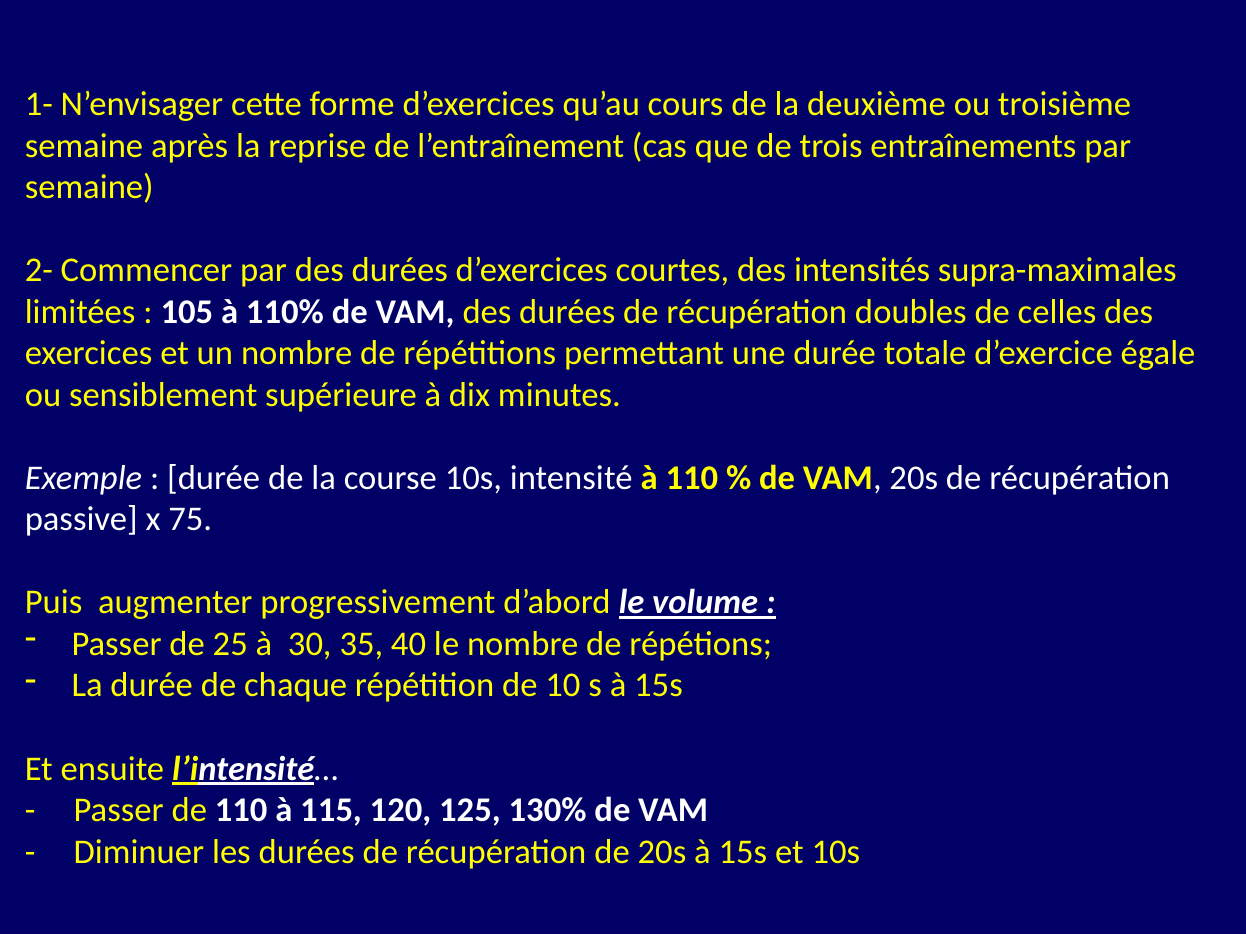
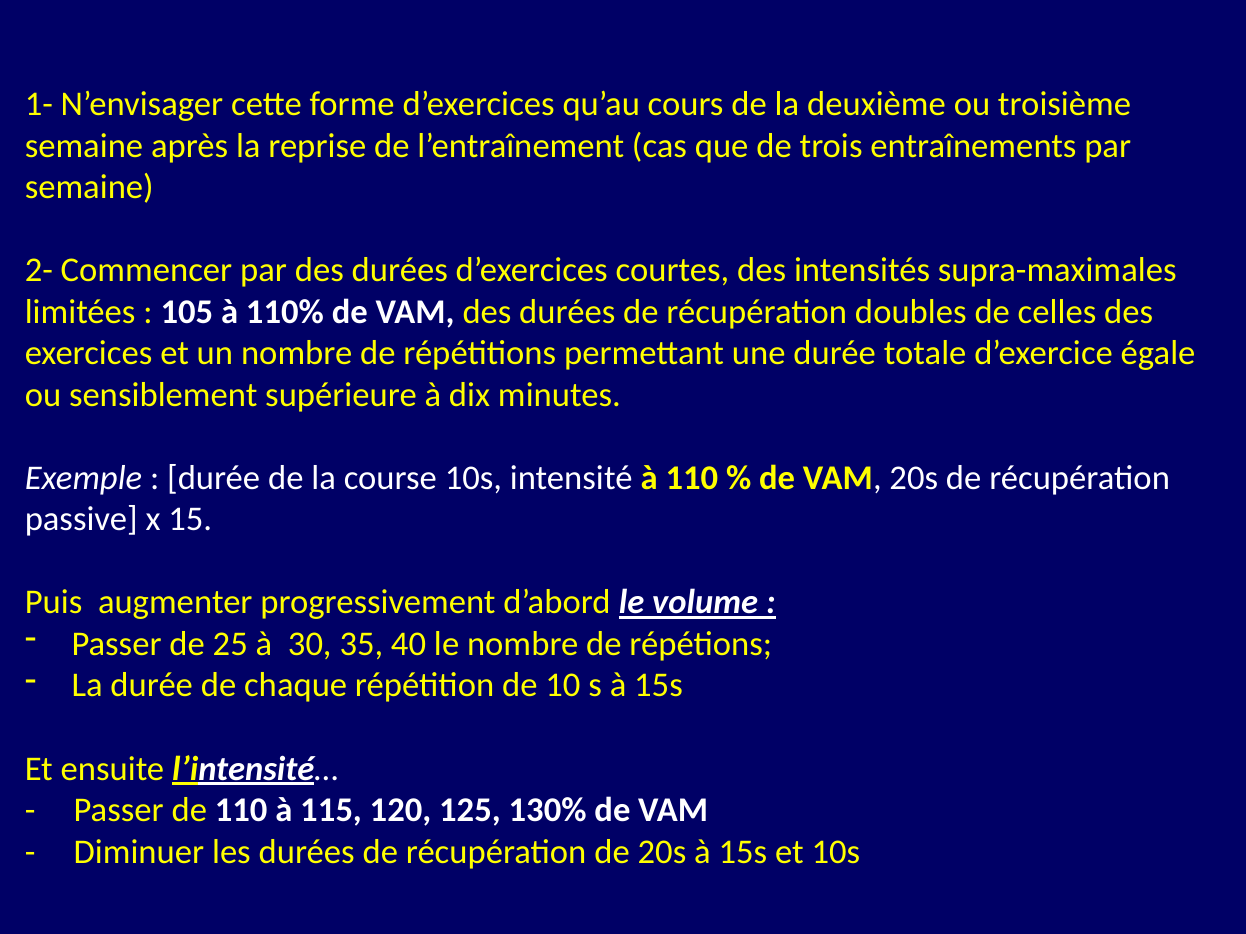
75: 75 -> 15 (190, 520)
